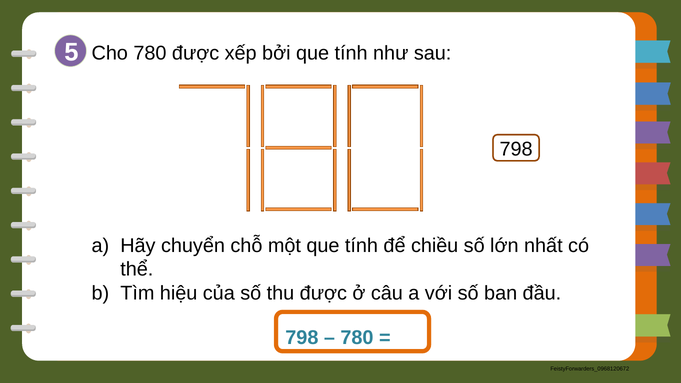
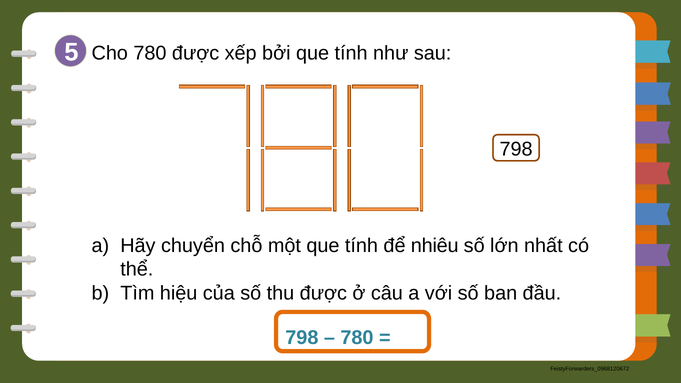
chiều: chiều -> nhiêu (435, 246)
